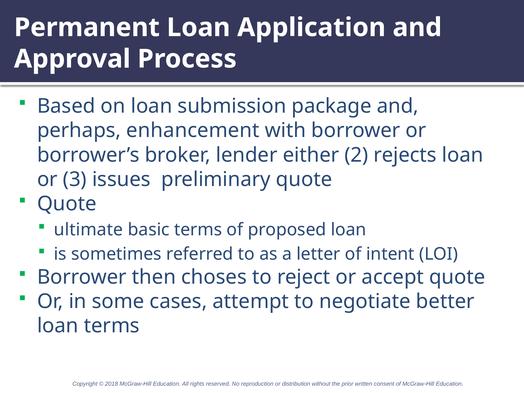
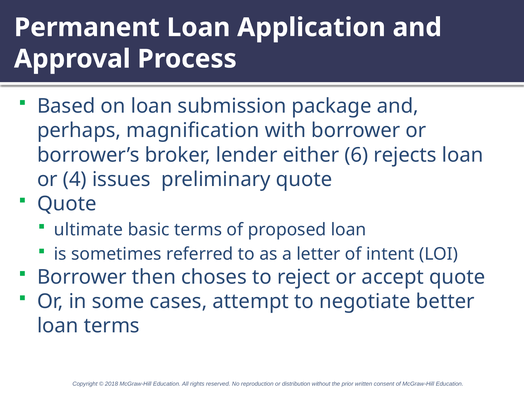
enhancement: enhancement -> magnification (193, 131)
2: 2 -> 6 (356, 155)
3: 3 -> 4 (75, 179)
